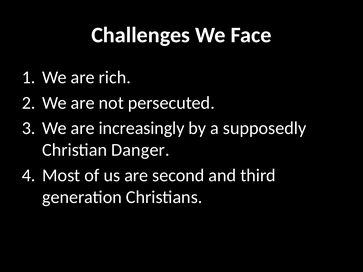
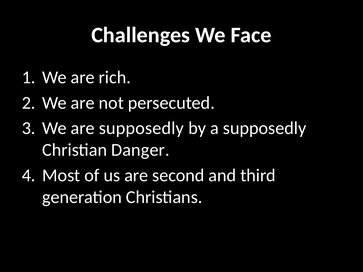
are increasingly: increasingly -> supposedly (141, 128)
